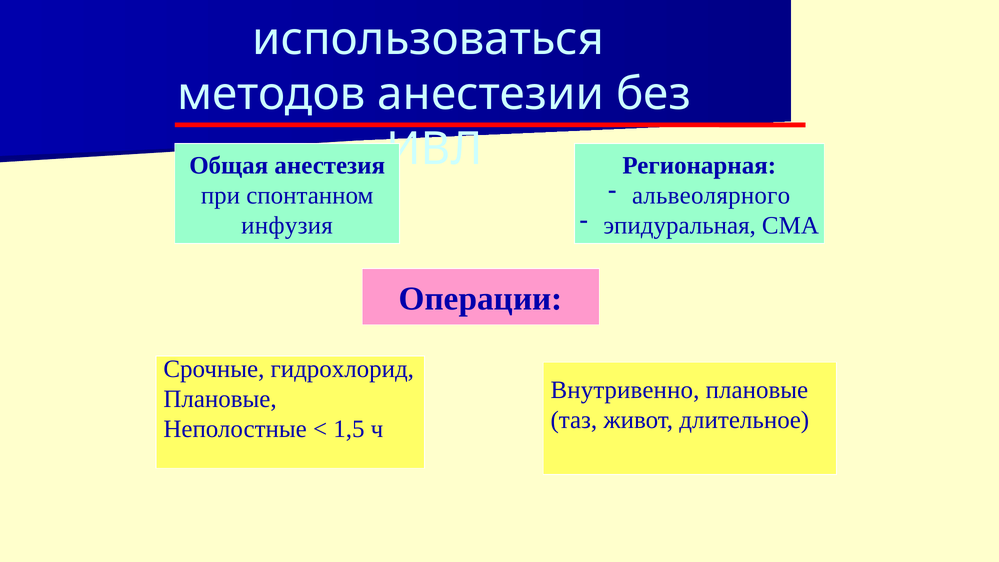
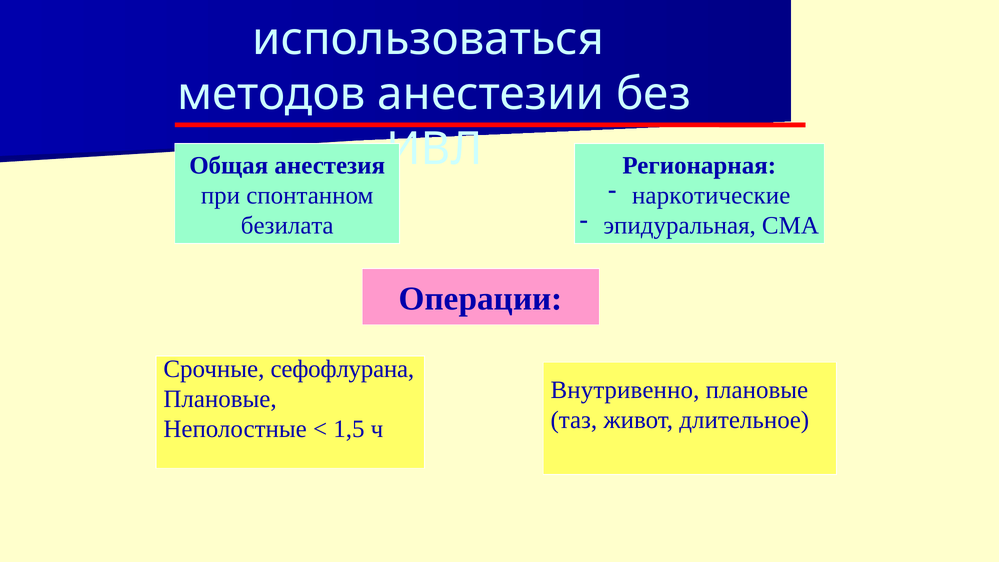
альвеолярного: альвеолярного -> наркотические (711, 195)
инфузия: инфузия -> безилата (287, 225)
гидрохлорид: гидрохлорид -> сефофлурана (342, 369)
